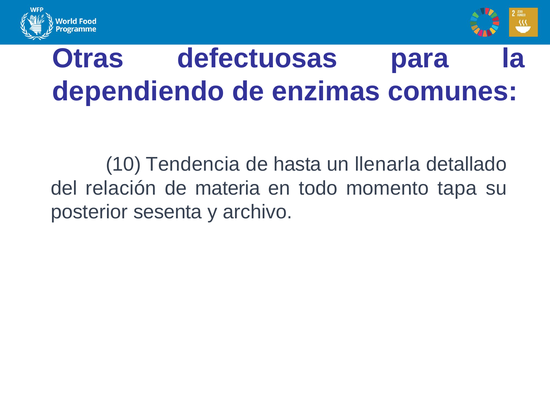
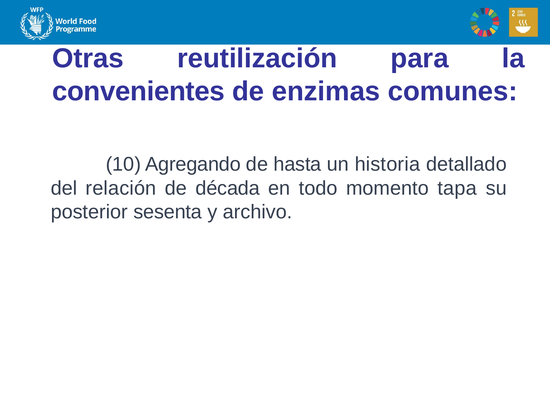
defectuosas: defectuosas -> reutilización (257, 58)
dependiendo: dependiendo -> convenientes (138, 91)
Tendencia: Tendencia -> Agregando (193, 164)
llenarla: llenarla -> historia (387, 164)
materia: materia -> década (228, 188)
